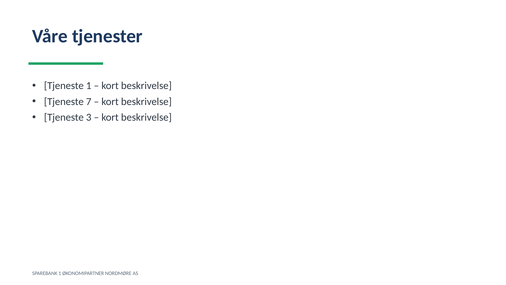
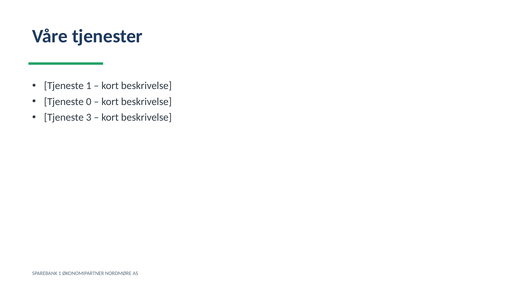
7: 7 -> 0 (89, 102)
